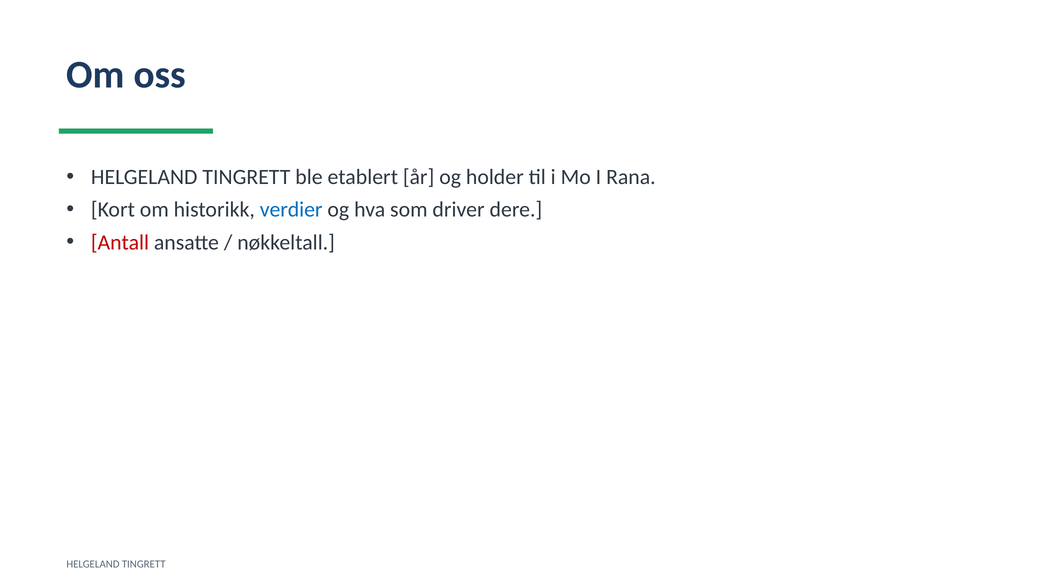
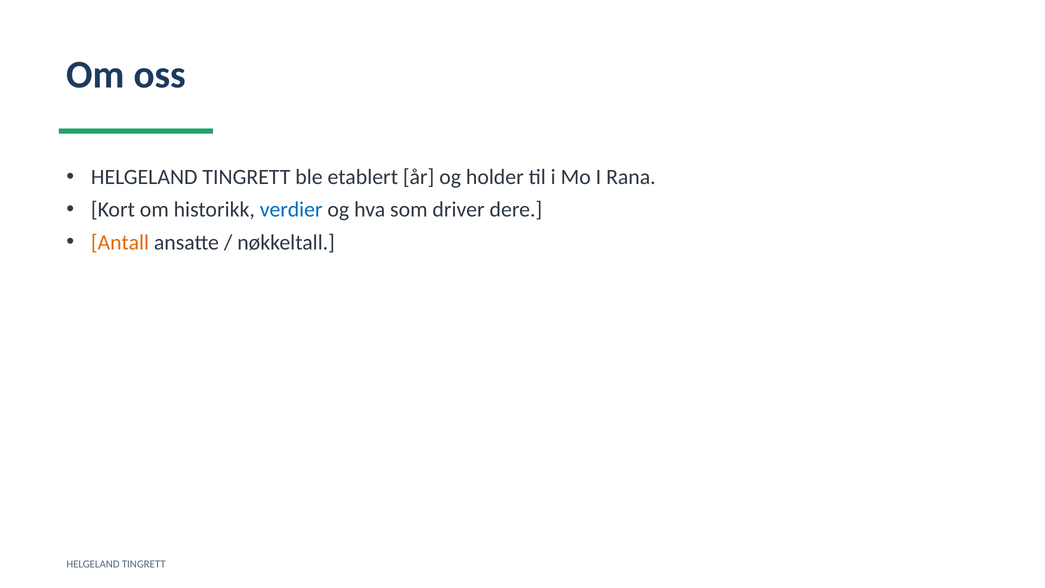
Antall colour: red -> orange (120, 242)
